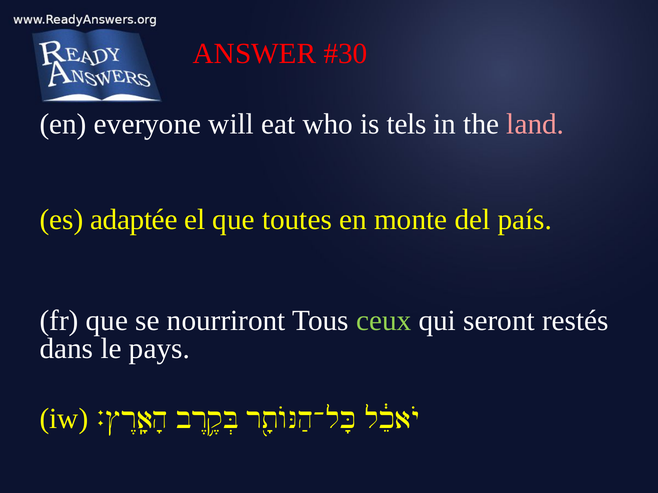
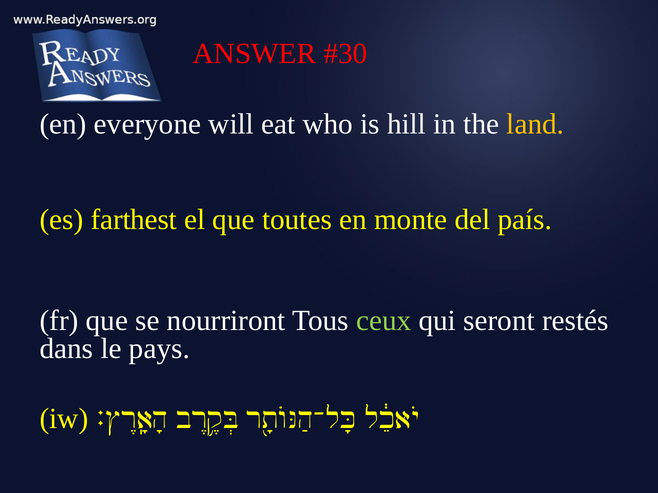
tels: tels -> hill (407, 124)
land colour: pink -> yellow (535, 124)
adaptée: adaptée -> farthest (134, 220)
